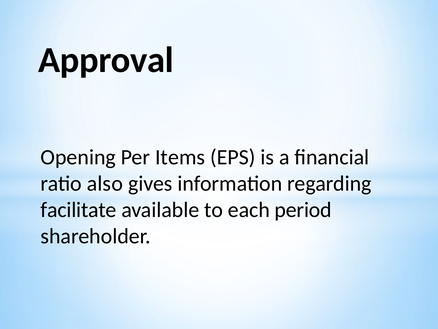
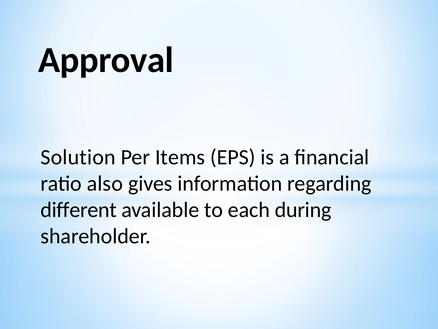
Opening: Opening -> Solution (78, 157)
facilitate: facilitate -> different (79, 210)
period: period -> during (303, 210)
